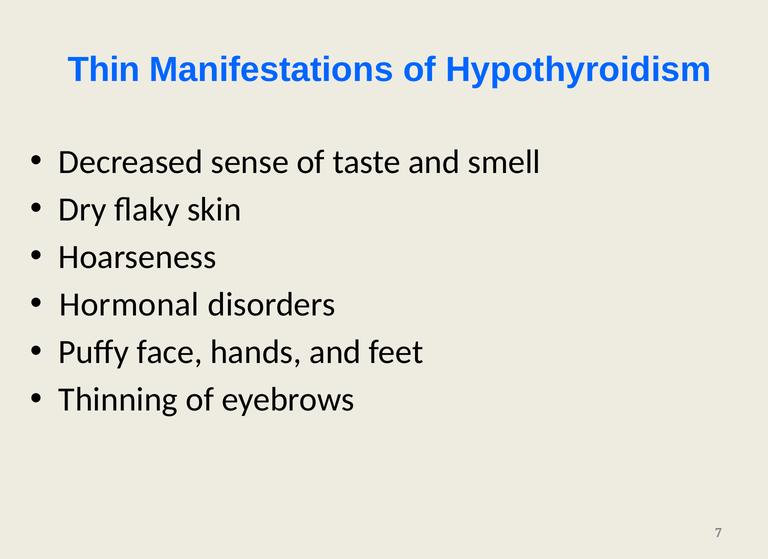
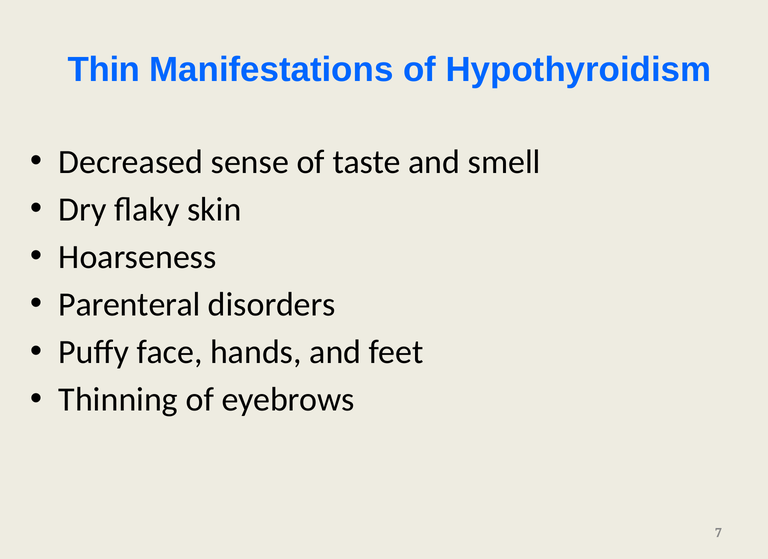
Hormonal: Hormonal -> Parenteral (129, 304)
